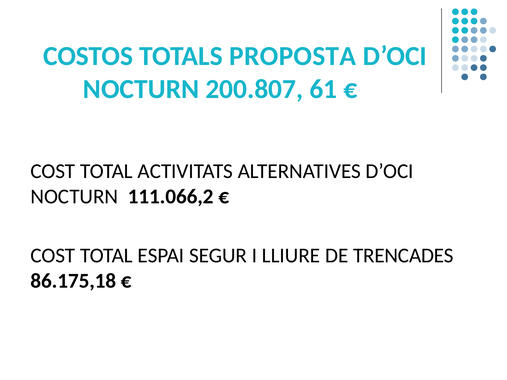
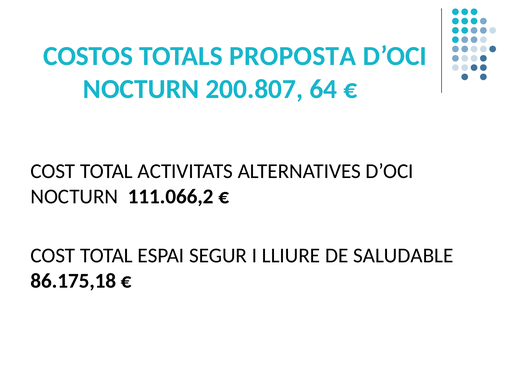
61: 61 -> 64 (323, 89)
TRENCADES: TRENCADES -> SALUDABLE (403, 256)
